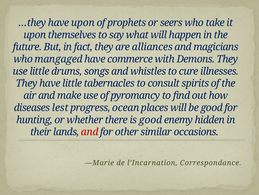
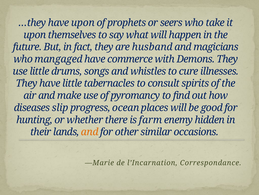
alliances: alliances -> husband (152, 47)
lest: lest -> slip (60, 107)
is good: good -> farm (151, 119)
and colour: red -> orange (90, 131)
